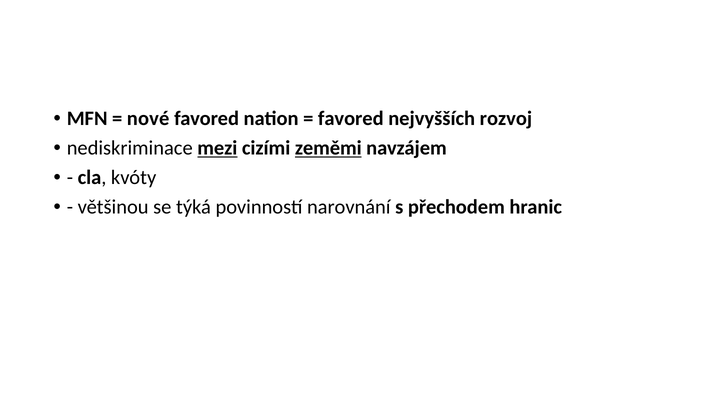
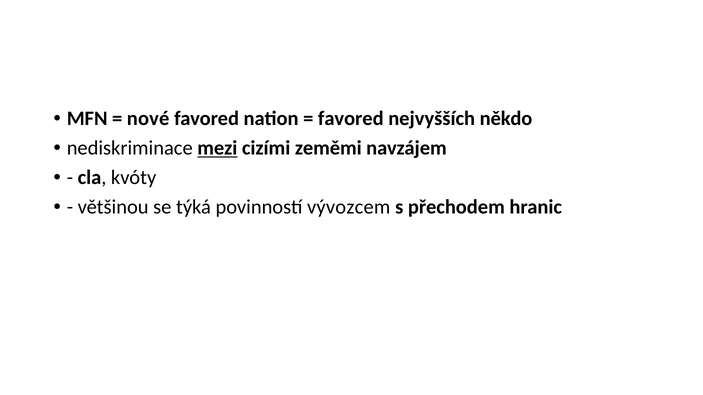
rozvoj: rozvoj -> někdo (506, 119)
zeměmi underline: present -> none (328, 148)
narovnání: narovnání -> vývozcem (349, 207)
